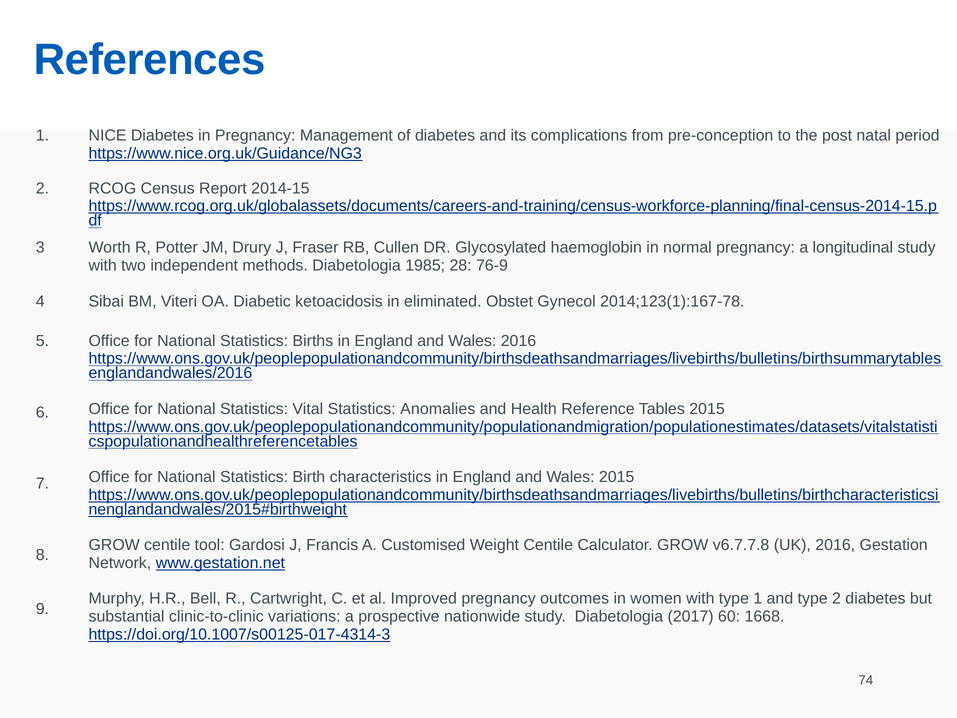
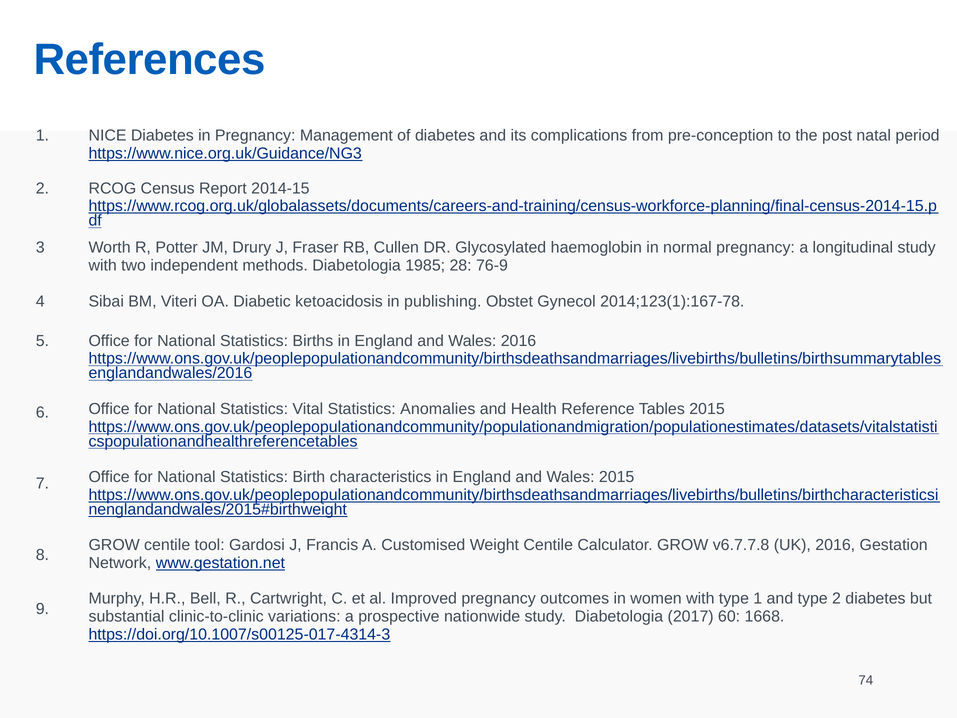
eliminated: eliminated -> publishing (443, 301)
